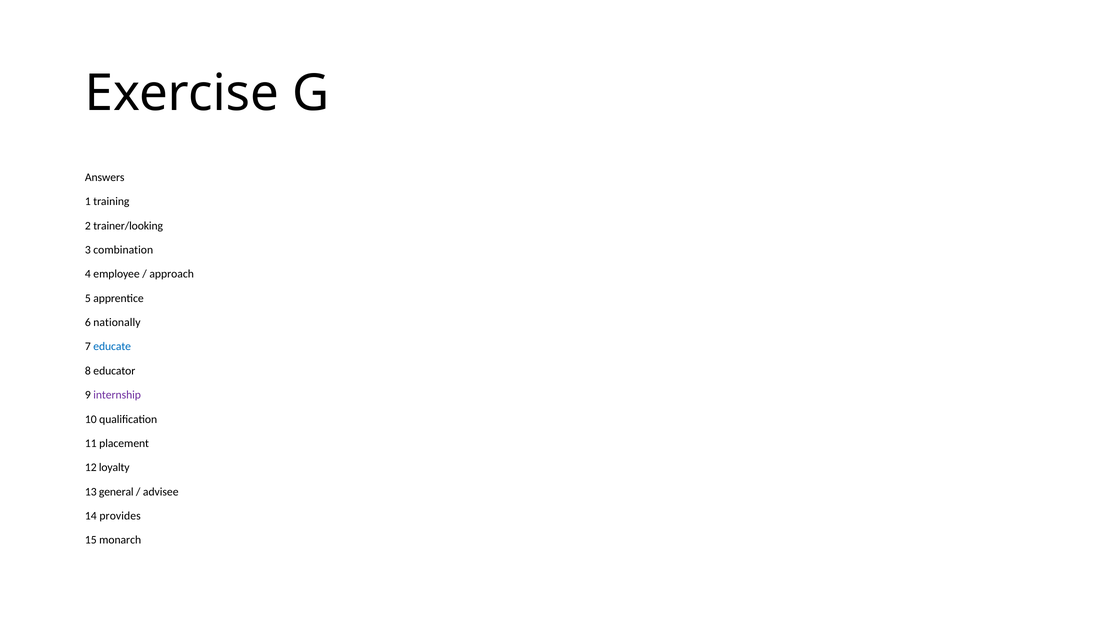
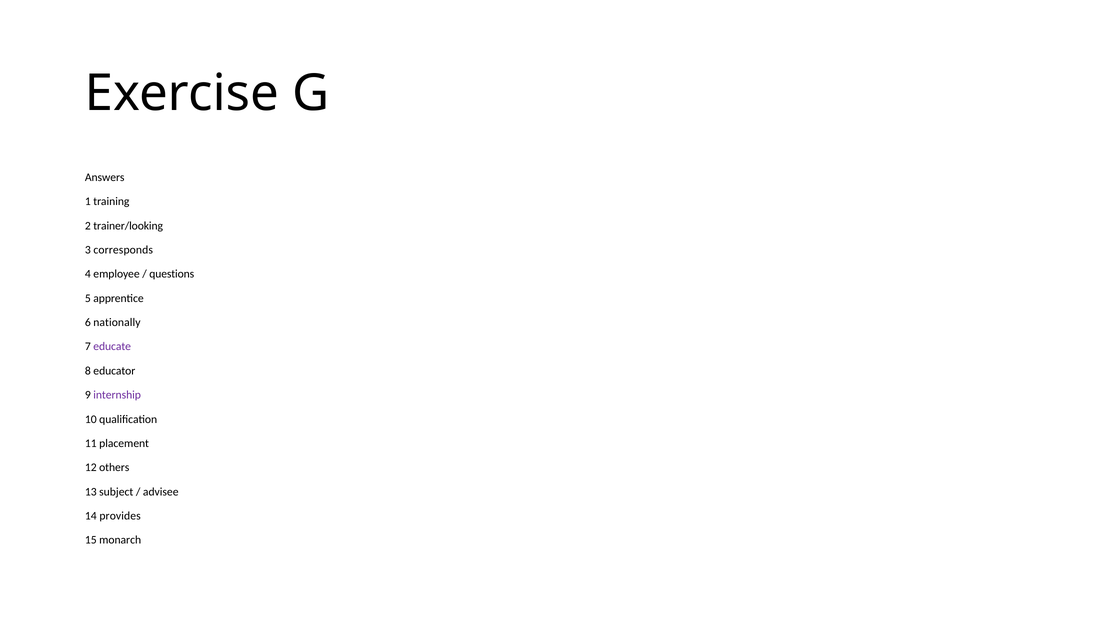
combination: combination -> corresponds (123, 250)
approach: approach -> questions (172, 274)
educate colour: blue -> purple (112, 346)
loyalty: loyalty -> others (114, 467)
general: general -> subject (116, 491)
